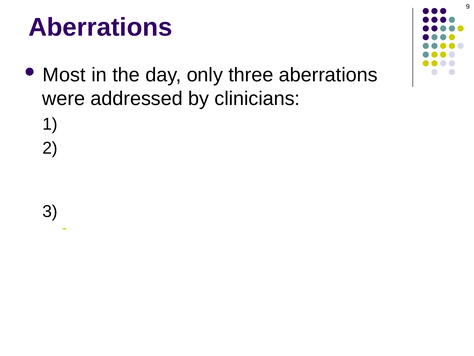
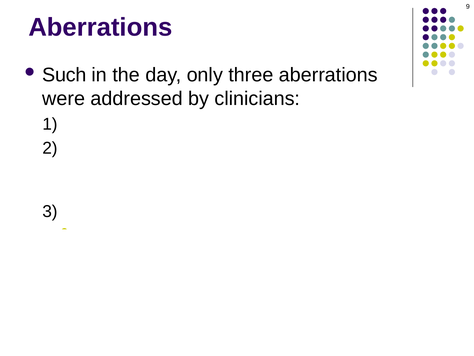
Most: Most -> Such (64, 75)
